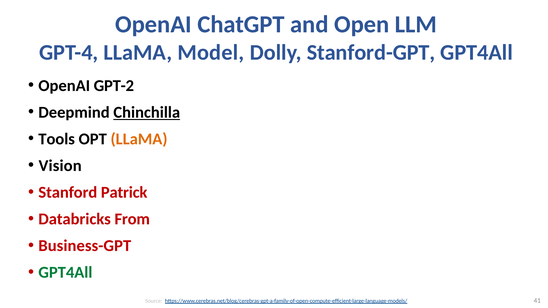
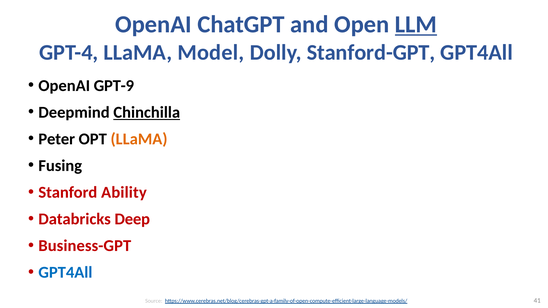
LLM underline: none -> present (416, 25)
GPT-2: GPT-2 -> GPT-9 (114, 86)
Tools: Tools -> Peter (57, 139)
Vision: Vision -> Fusing (60, 166)
Patrick: Patrick -> Ability (124, 193)
From: From -> Deep (132, 219)
GPT4All colour: green -> blue (65, 273)
